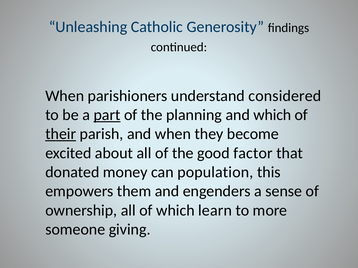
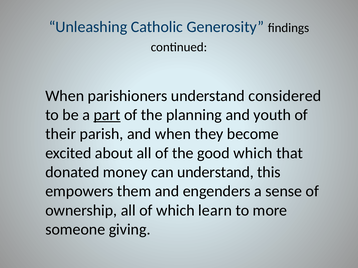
and which: which -> youth (272, 115)
their underline: present -> none (61, 134)
good factor: factor -> which (253, 153)
can population: population -> understand (215, 172)
